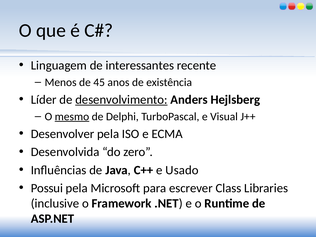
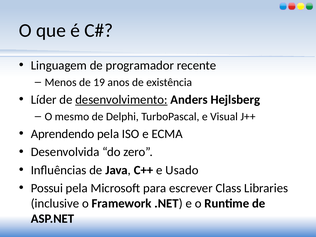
interessantes: interessantes -> programador (140, 65)
45: 45 -> 19 (99, 82)
mesmo underline: present -> none (72, 117)
Desenvolver: Desenvolver -> Aprendendo (63, 134)
